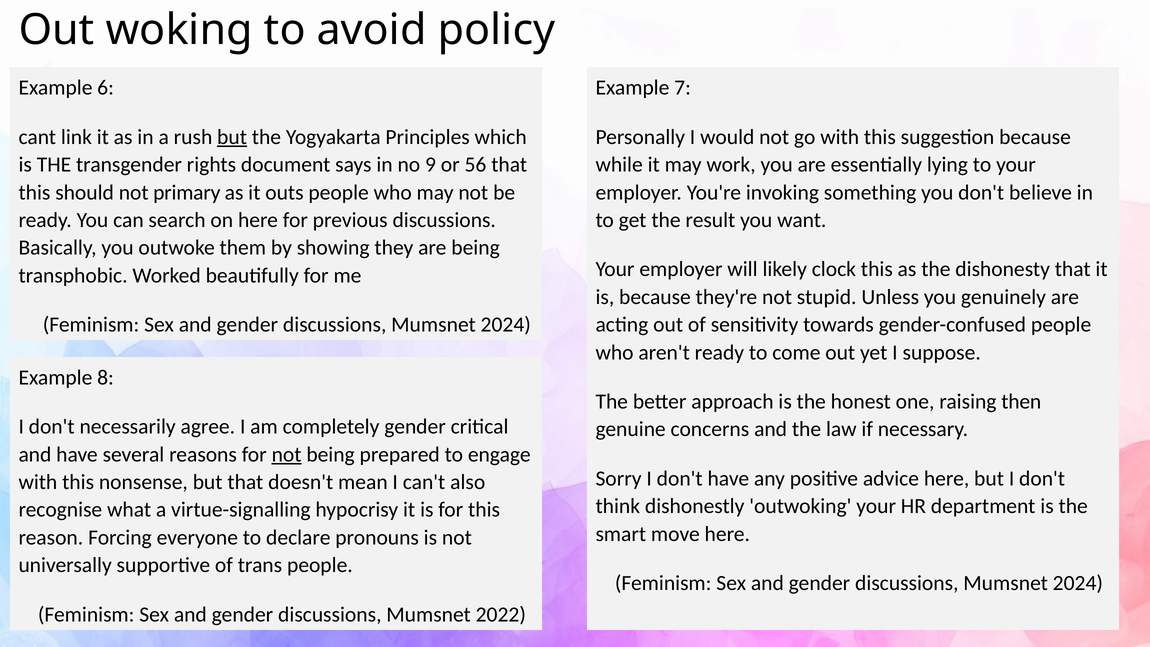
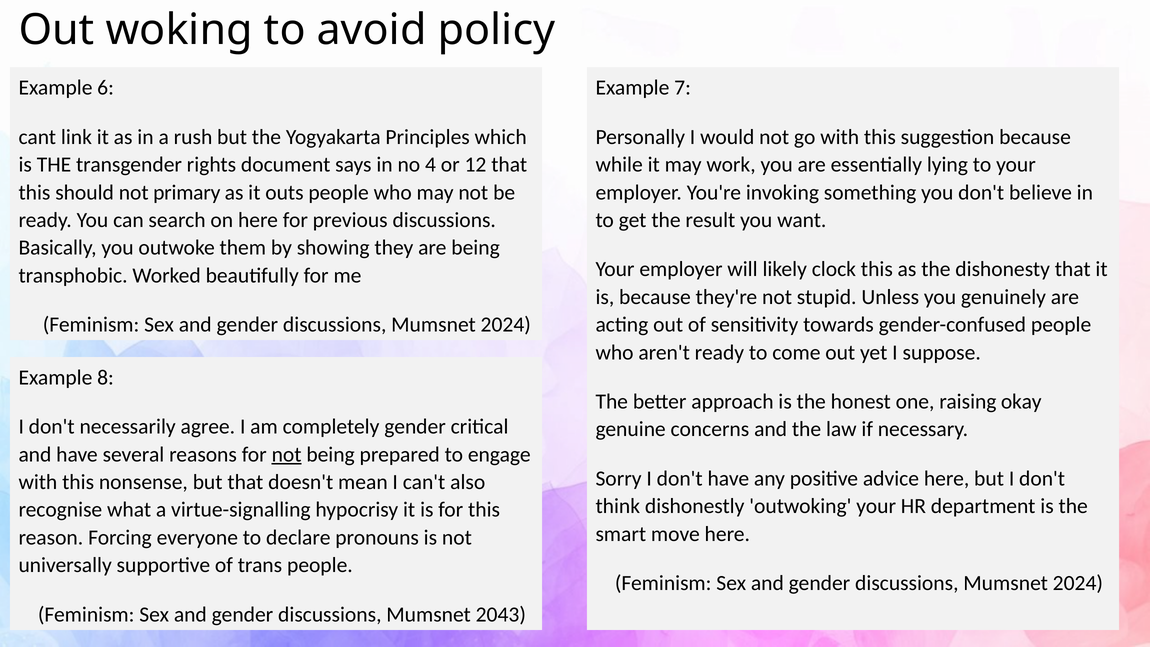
but underline: present -> none (232, 137)
9: 9 -> 4 (431, 165)
56: 56 -> 12 (475, 165)
then: then -> okay (1021, 402)
2022: 2022 -> 2043 (501, 614)
